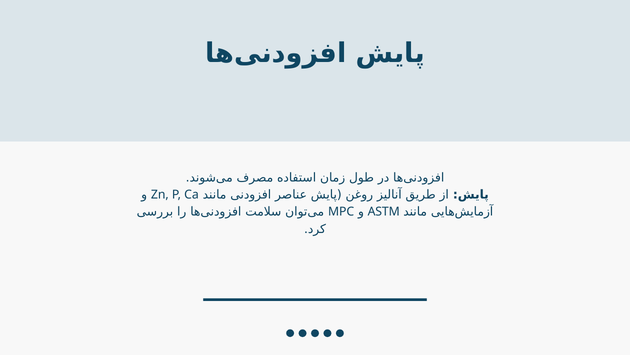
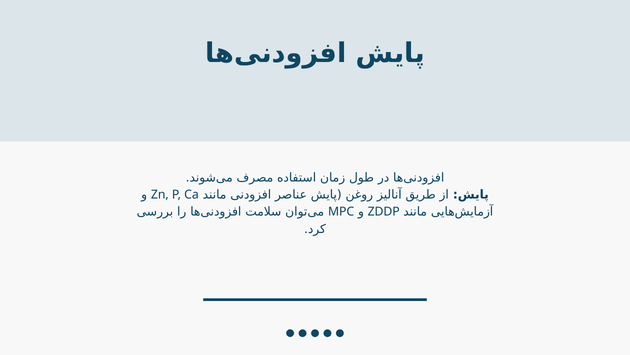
ASTM: ASTM -> ZDDP (384, 212)
